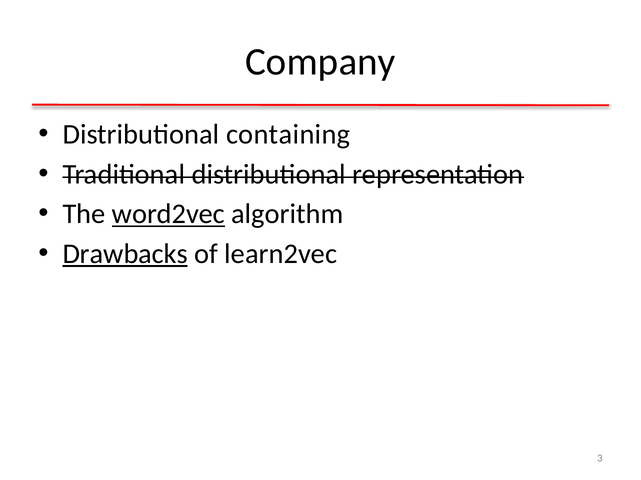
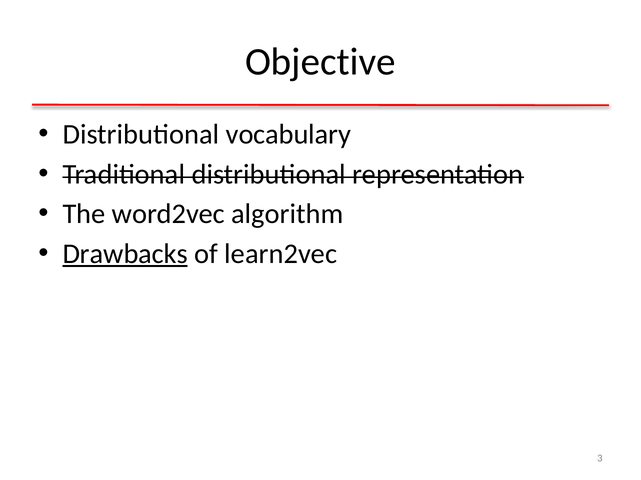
Company: Company -> Objective (320, 62)
containing: containing -> vocabulary (288, 134)
word2vec underline: present -> none (168, 214)
